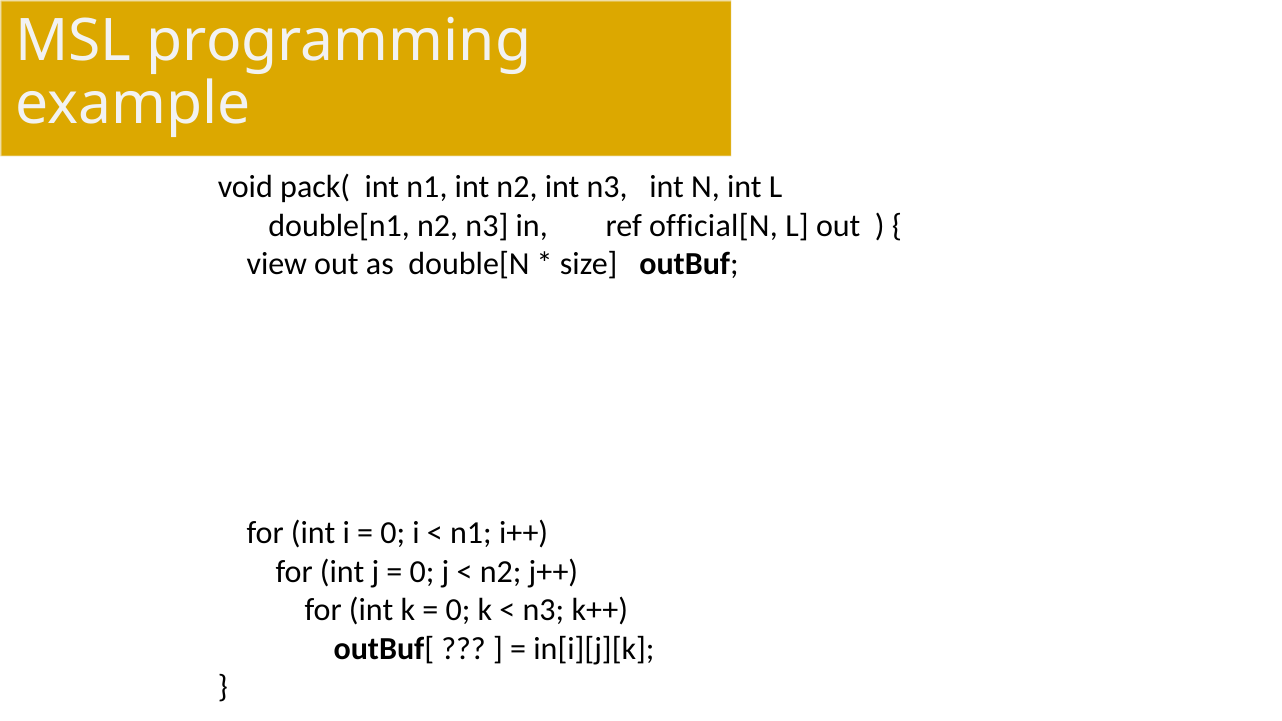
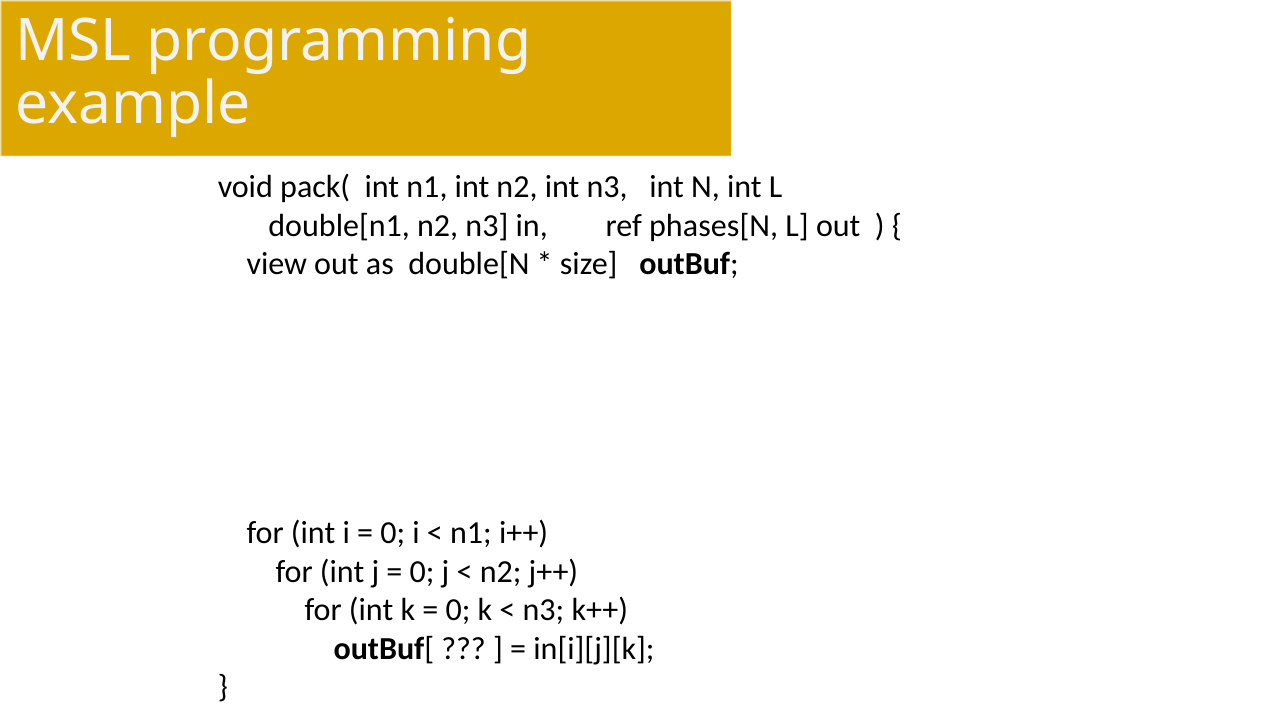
official[N: official[N -> phases[N (714, 226)
